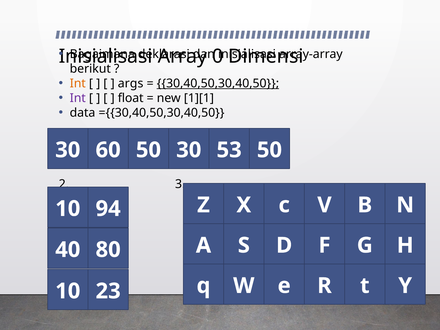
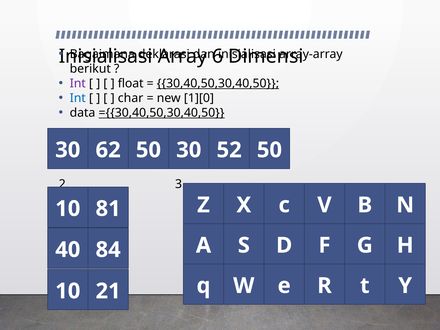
0: 0 -> 6 (218, 56)
Int colour: orange -> purple (78, 83)
args: args -> float (131, 83)
Int colour: purple -> blue (78, 98)
float: float -> char (131, 98)
1][1: 1][1 -> 1][0 (199, 98)
={{30,40,50,30,40,50 underline: none -> present (162, 113)
60: 60 -> 62 (108, 150)
53: 53 -> 52 (229, 150)
94: 94 -> 81 (108, 209)
80: 80 -> 84 (108, 250)
23: 23 -> 21 (108, 291)
